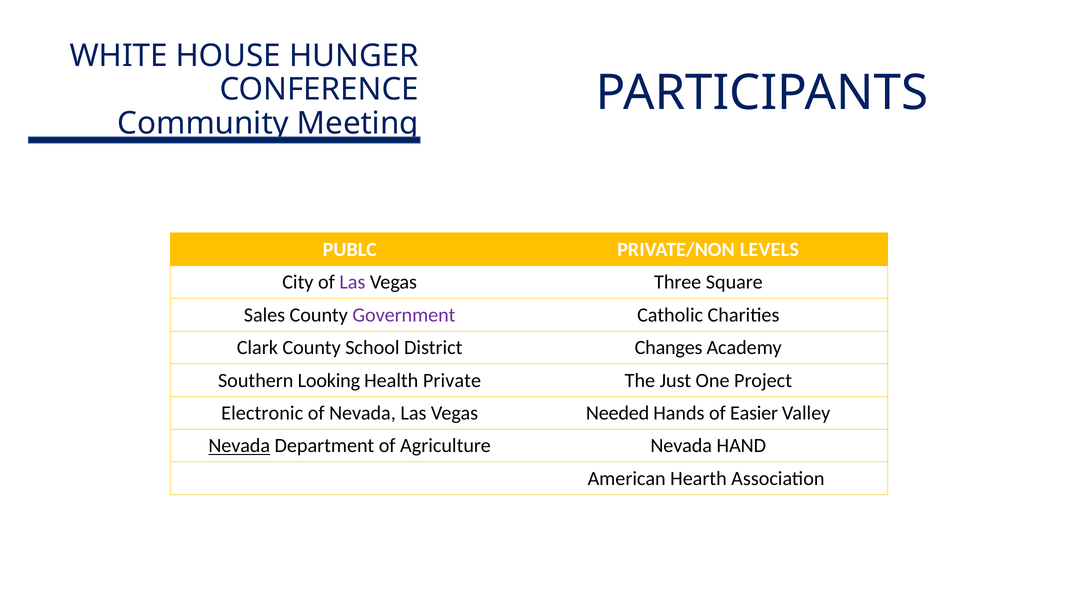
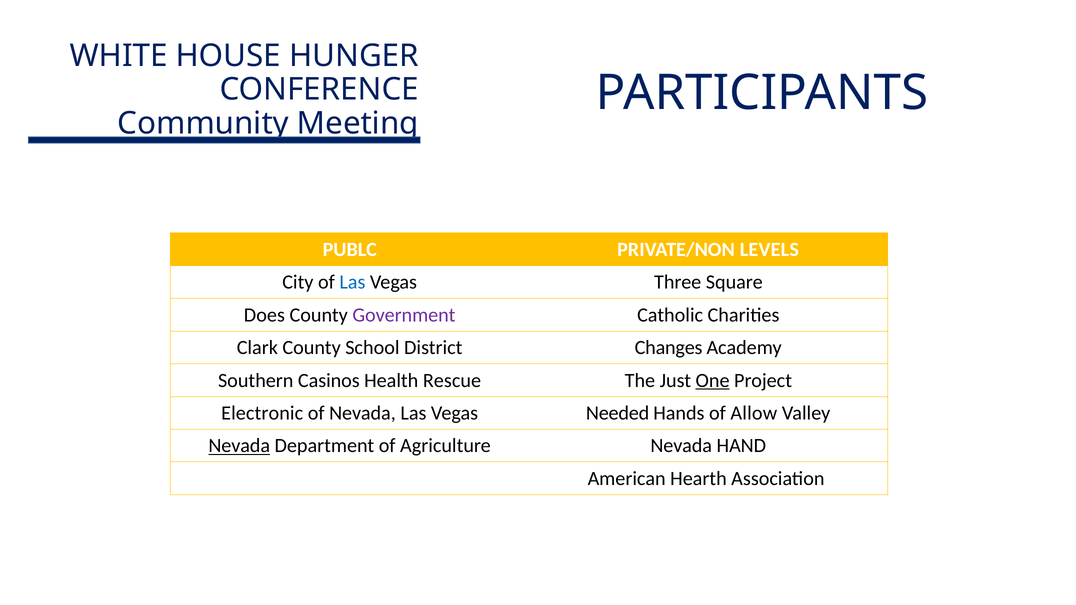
Las colour: purple -> blue (352, 282)
Sales: Sales -> Does (264, 315)
Looking: Looking -> Casinos (329, 381)
Private: Private -> Rescue (452, 381)
One underline: none -> present (713, 381)
Easier: Easier -> Allow (754, 413)
